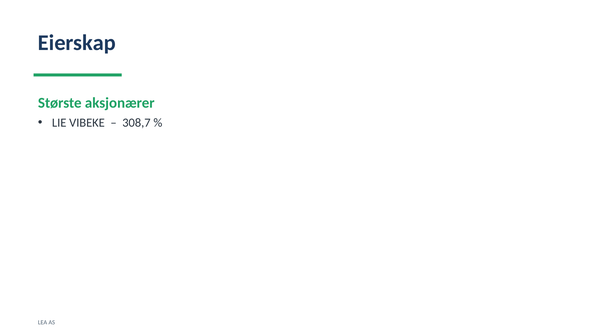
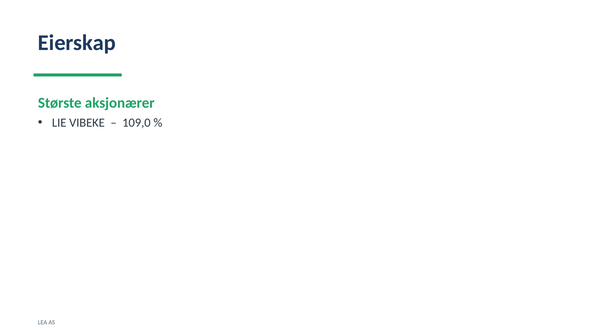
308,7: 308,7 -> 109,0 (136, 123)
